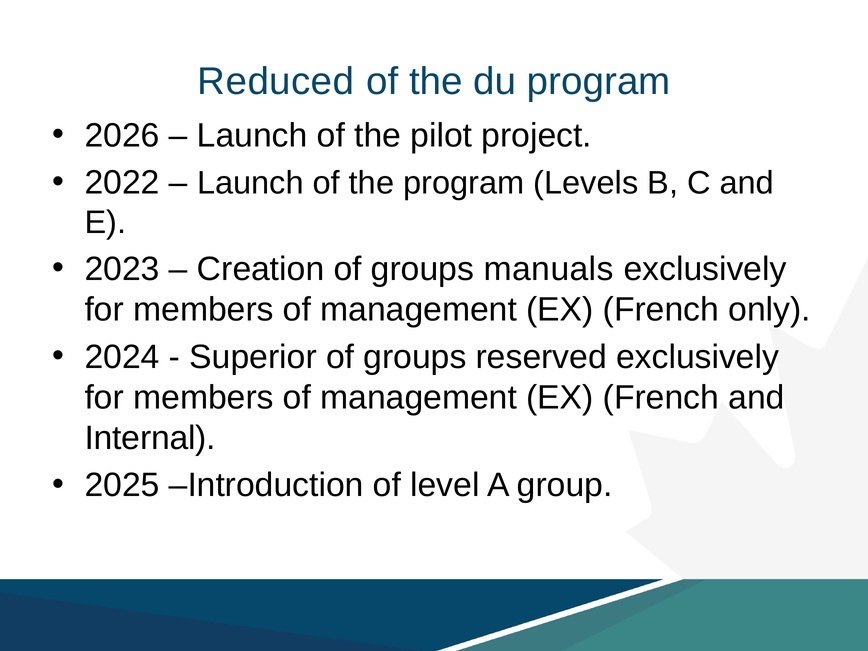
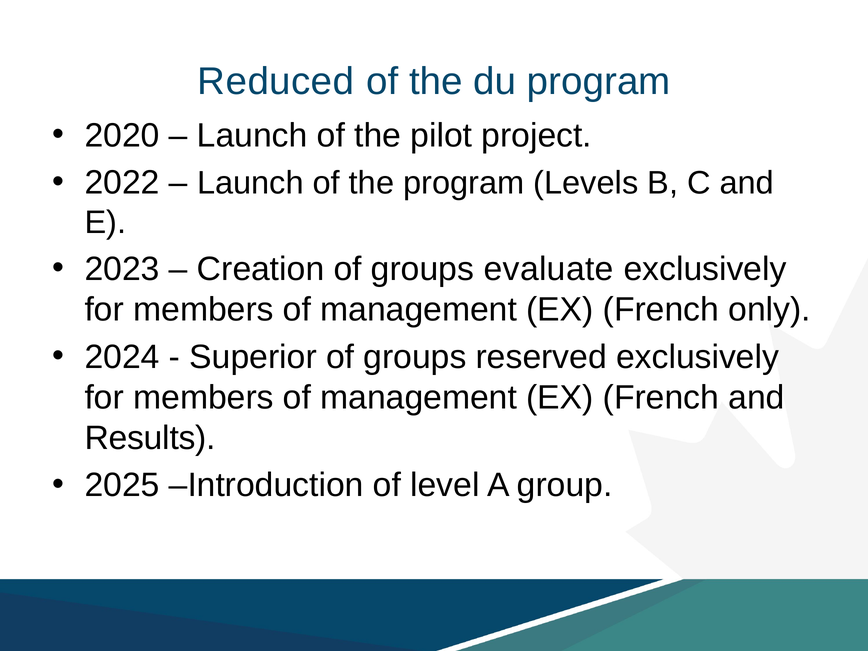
2026: 2026 -> 2020 (122, 135)
manuals: manuals -> evaluate (549, 269)
Internal: Internal -> Results (150, 438)
